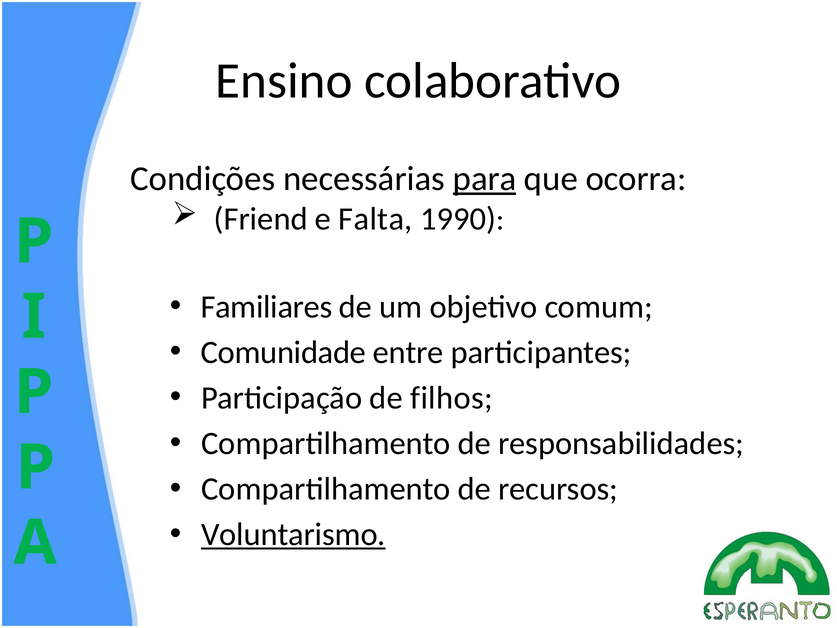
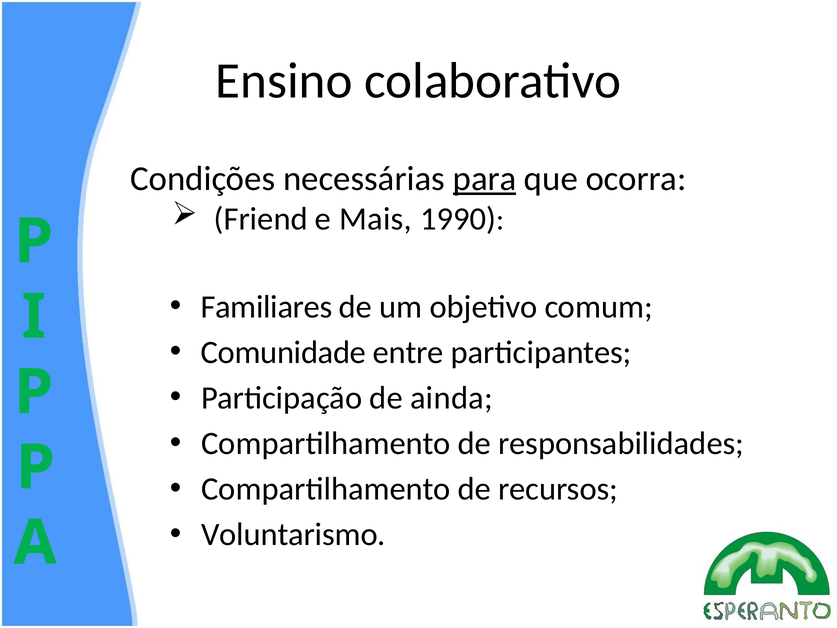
Falta: Falta -> Mais (376, 219)
filhos: filhos -> ainda (452, 398)
Voluntarismo underline: present -> none (293, 534)
